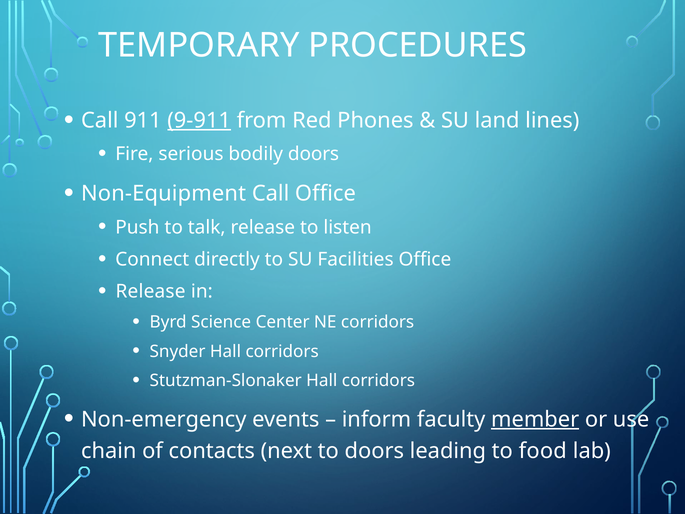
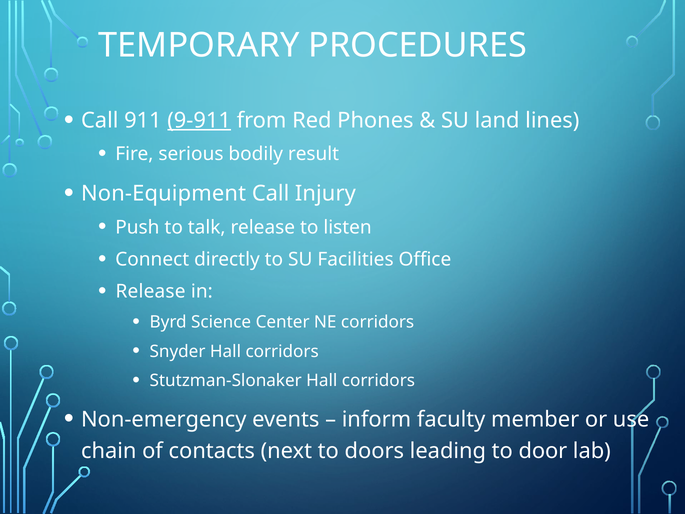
bodily doors: doors -> result (313, 154)
Call Office: Office -> Injury (325, 193)
member underline: present -> none (535, 419)
food: food -> door (543, 451)
